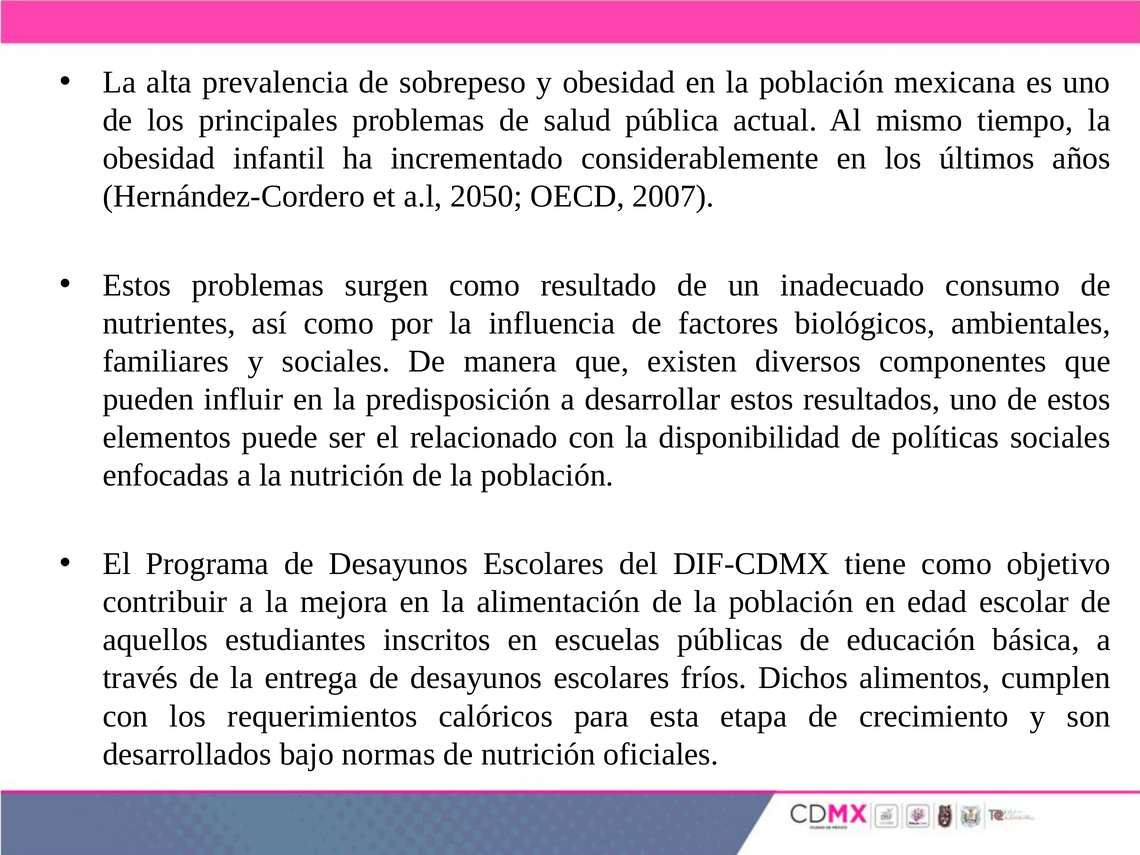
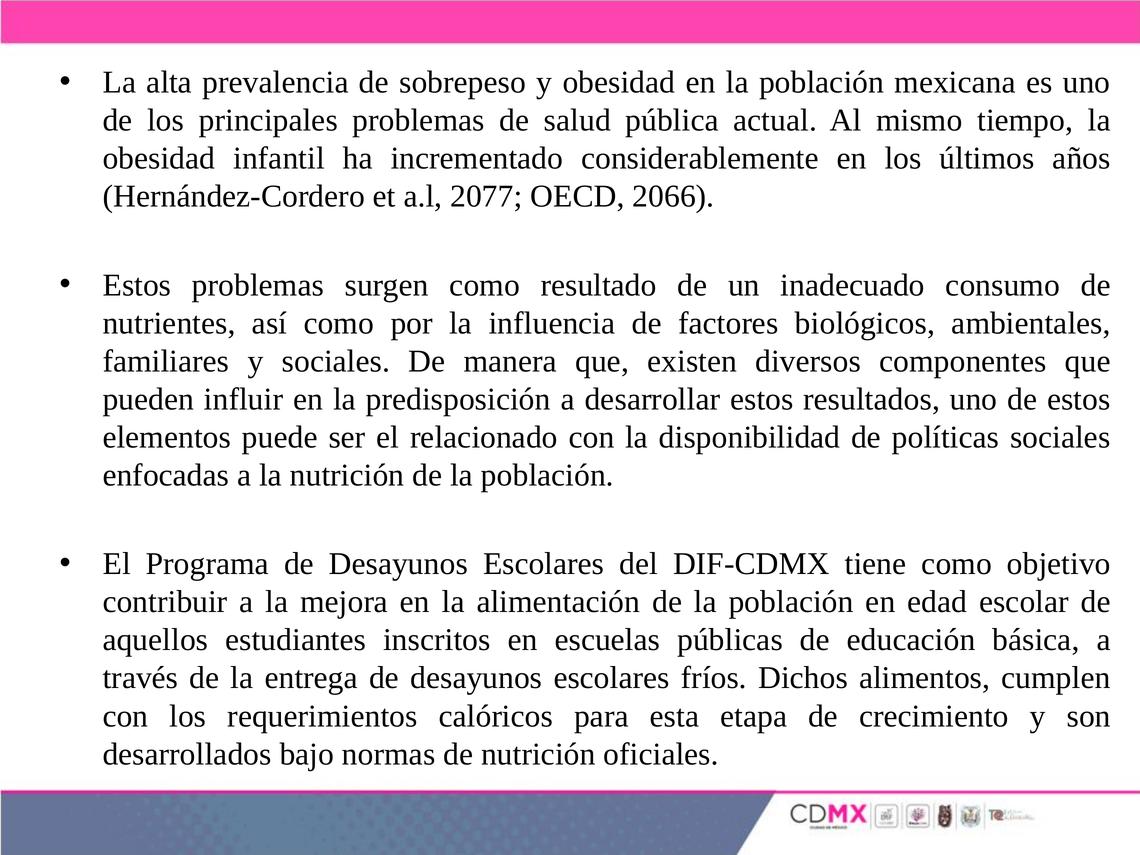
2050: 2050 -> 2077 (486, 197)
2007: 2007 -> 2066 (673, 197)
